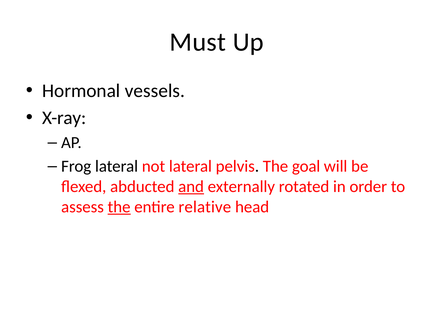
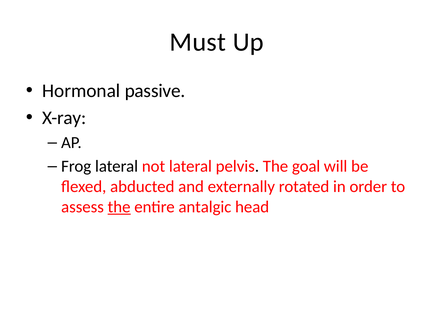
vessels: vessels -> passive (155, 91)
and underline: present -> none (191, 186)
relative: relative -> antalgic (205, 207)
